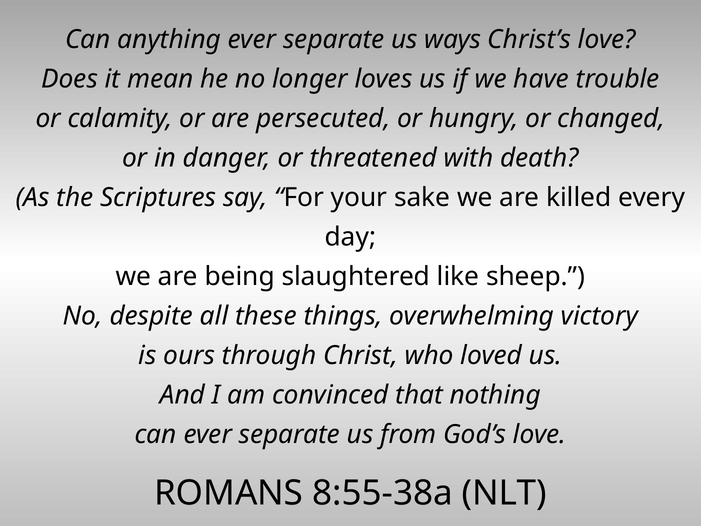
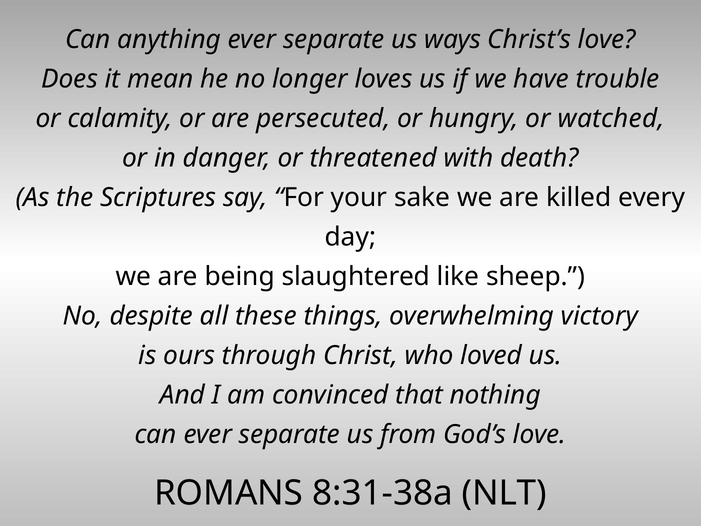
changed: changed -> watched (611, 119)
8:55-38a: 8:55-38a -> 8:31-38a (383, 493)
